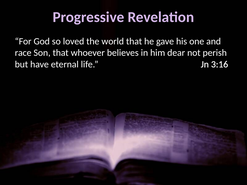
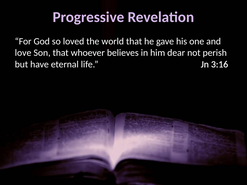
race: race -> love (23, 53)
